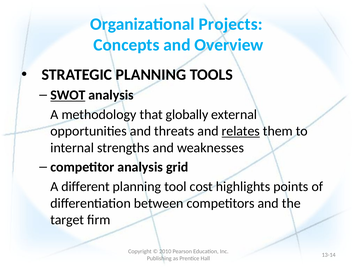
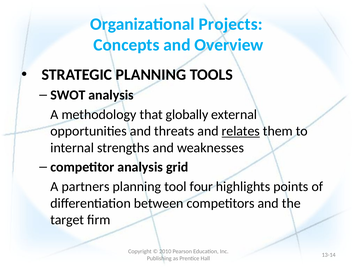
SWOT underline: present -> none (68, 95)
different: different -> partners (86, 187)
cost: cost -> four (201, 187)
